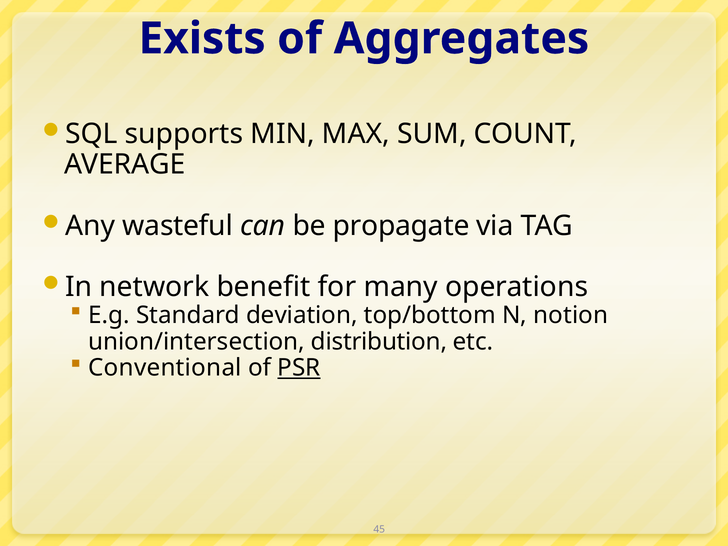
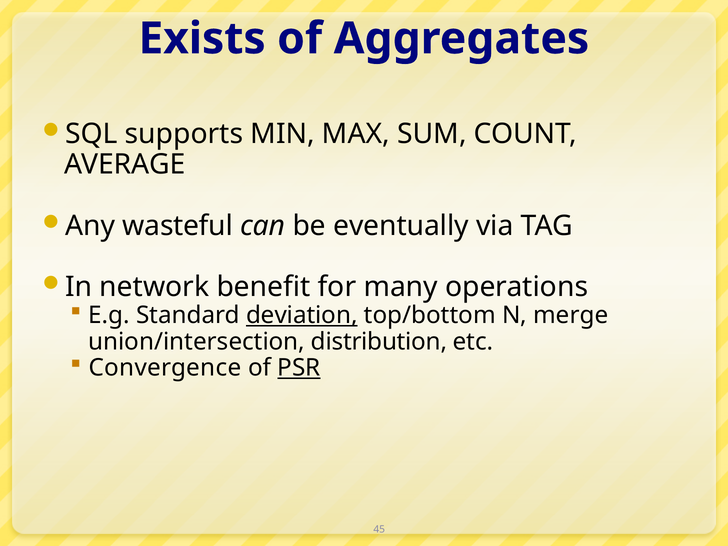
propagate: propagate -> eventually (401, 226)
deviation underline: none -> present (302, 315)
notion: notion -> merge (571, 315)
Conventional: Conventional -> Convergence (165, 368)
